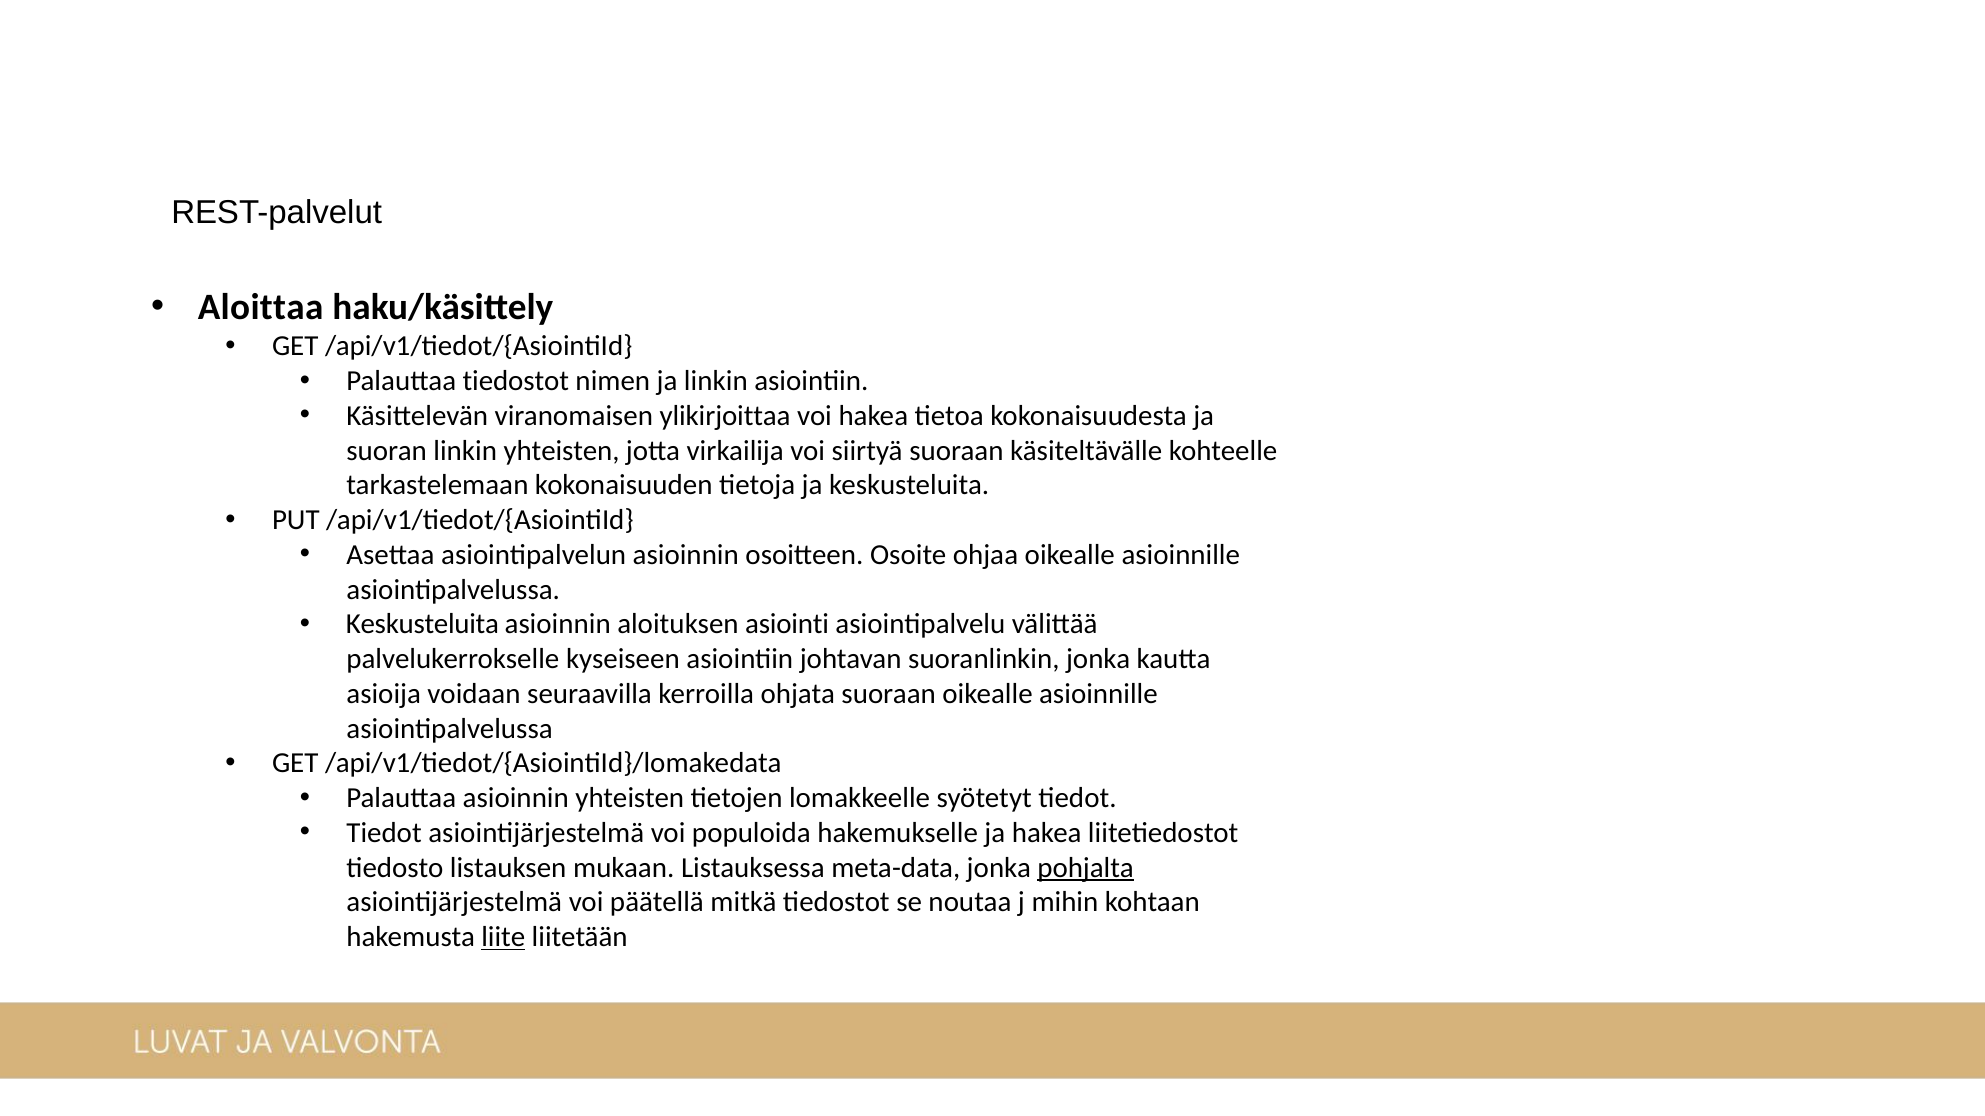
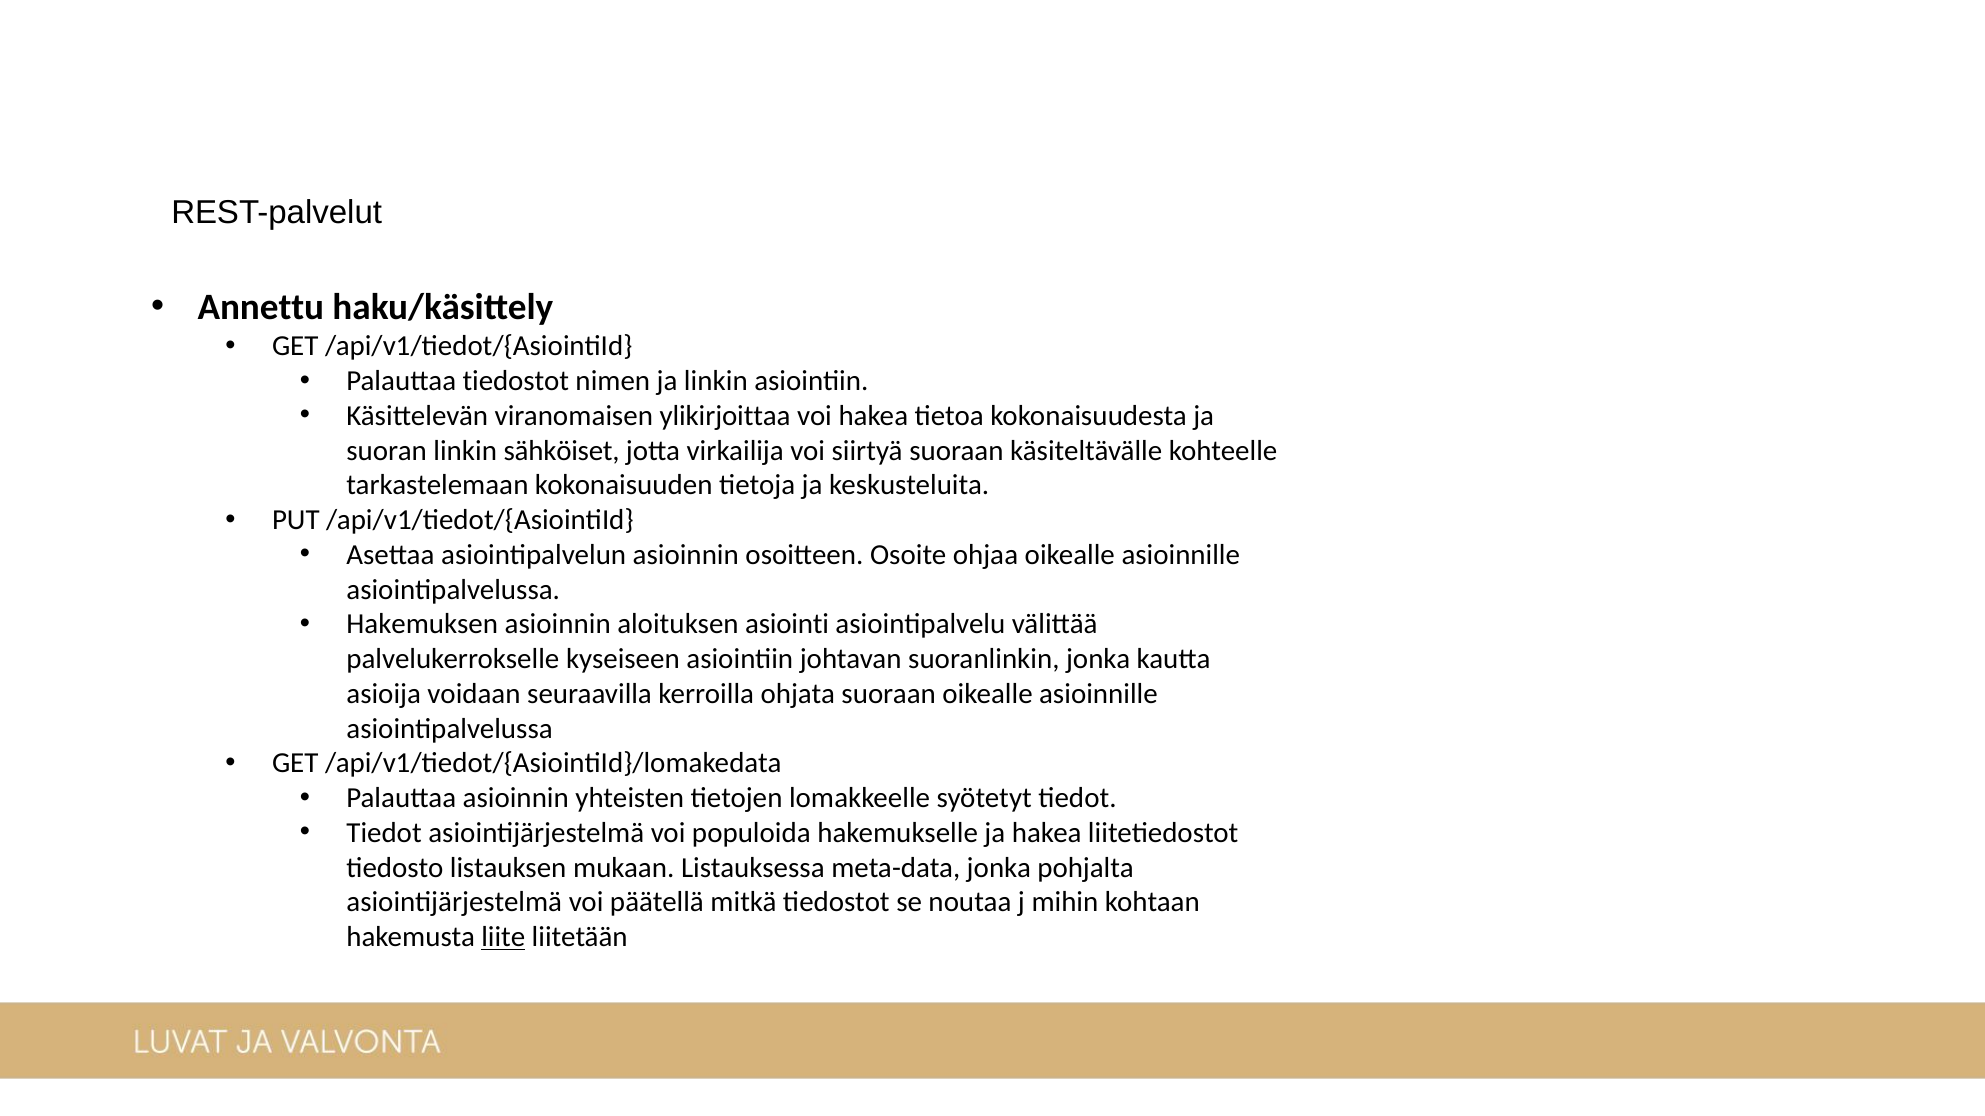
Aloittaa: Aloittaa -> Annettu (261, 307)
linkin yhteisten: yhteisten -> sähköiset (562, 451)
Keskusteluita: Keskusteluita -> Hakemuksen (422, 625)
pohjalta underline: present -> none (1086, 868)
